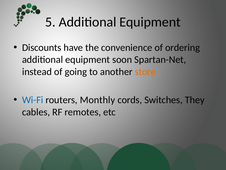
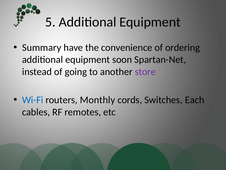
Discounts: Discounts -> Summary (42, 47)
store colour: orange -> purple (145, 72)
They: They -> Each (195, 100)
